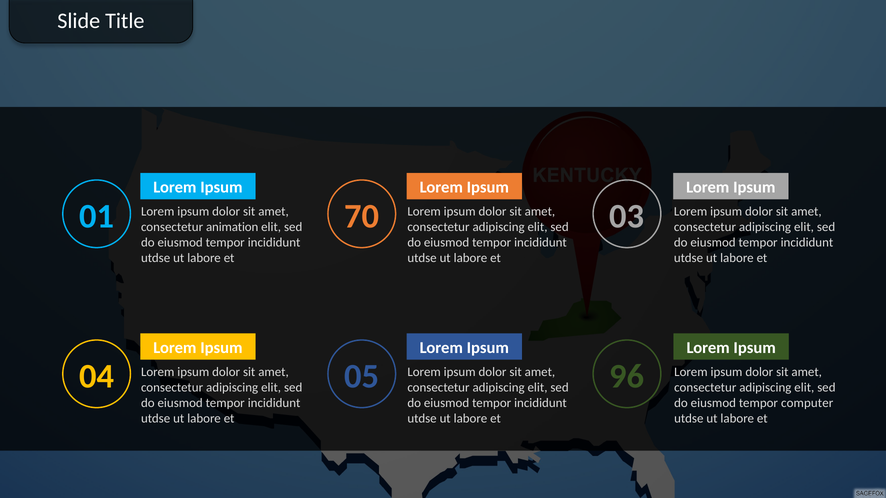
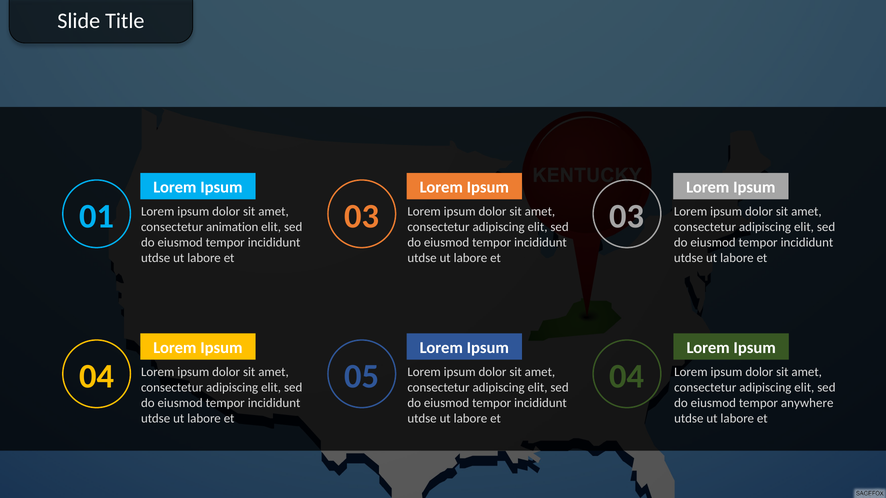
01 70: 70 -> 03 (362, 216)
05 96: 96 -> 04 (627, 376)
computer: computer -> anywhere (807, 403)
